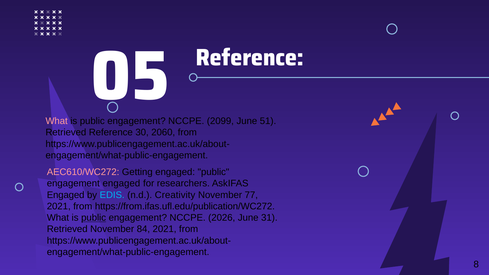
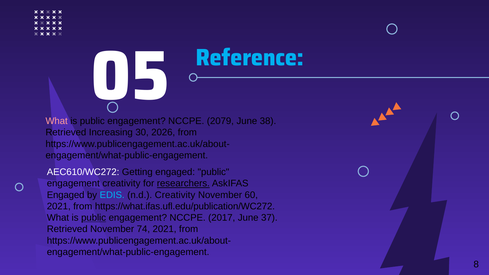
Reference colour: white -> light blue (250, 58)
2099: 2099 -> 2079 (220, 121)
51: 51 -> 38 (268, 121)
Retrieved Reference: Reference -> Increasing (111, 133)
2060: 2060 -> 2026 (163, 133)
AEC610/WC272 colour: pink -> white (83, 172)
engagement engaged: engaged -> creativity (121, 184)
researchers underline: none -> present (183, 184)
77: 77 -> 60 (251, 195)
https://from.ifas.ufl.edu/publication/WC272: https://from.ifas.ufl.edu/publication/WC272 -> https://what.ifas.ufl.edu/publication/WC272 (185, 206)
2026: 2026 -> 2017 (222, 218)
31: 31 -> 37 (269, 218)
84: 84 -> 74 (143, 229)
